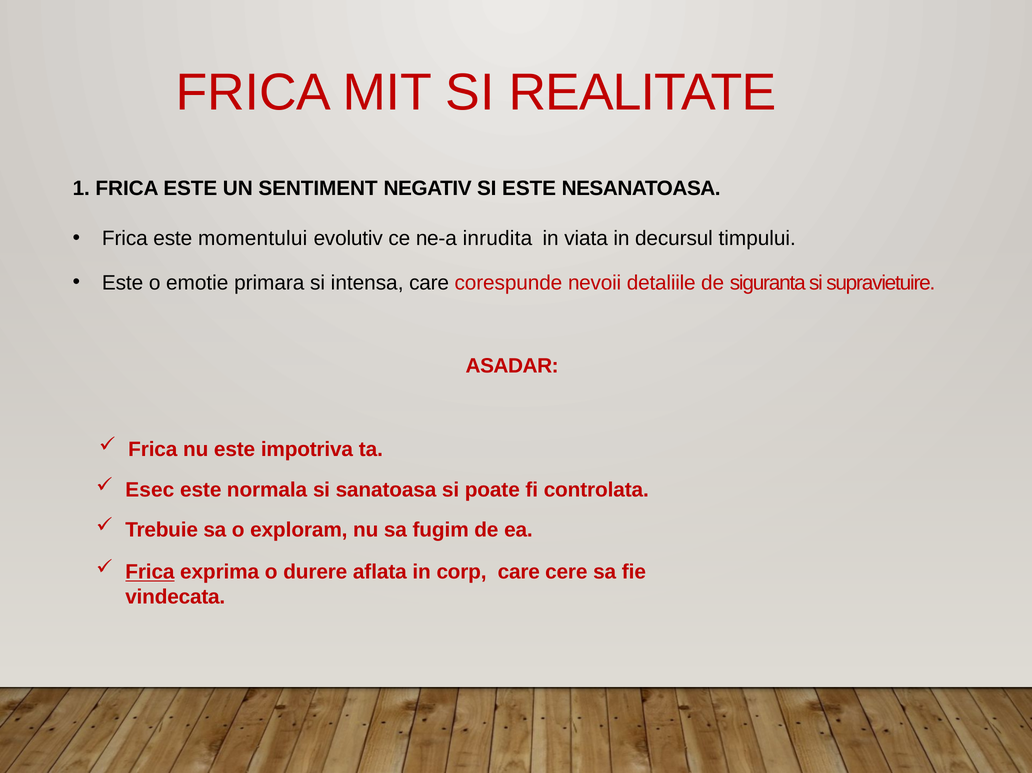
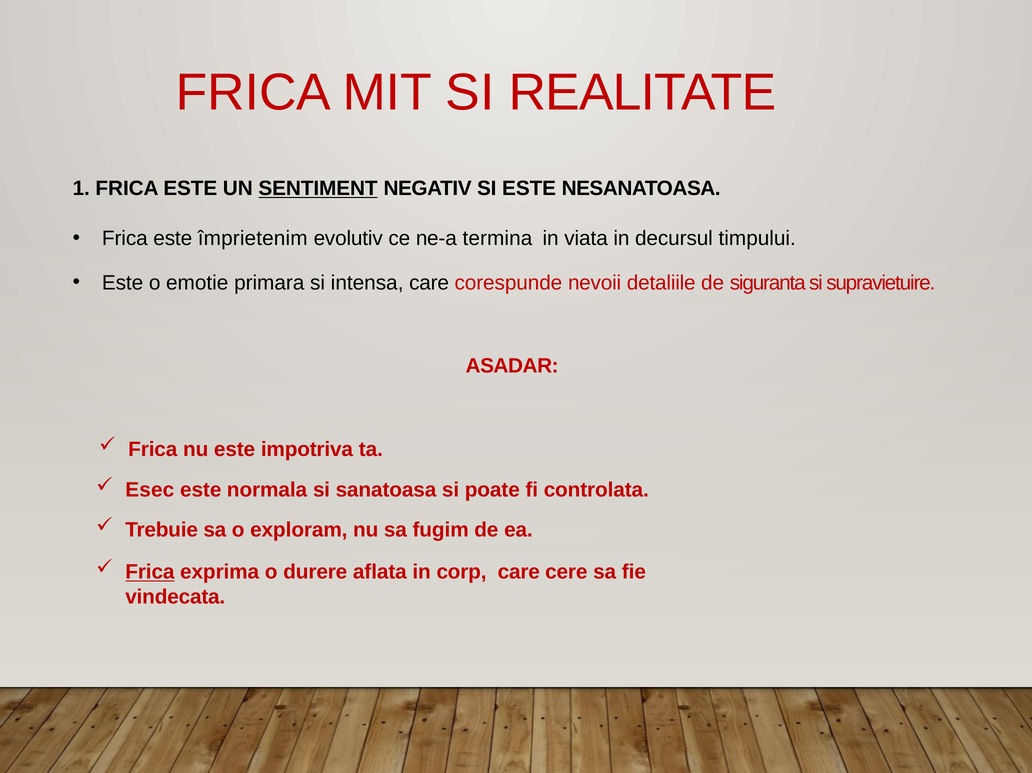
SENTIMENT underline: none -> present (318, 189)
momentului: momentului -> împrietenim (253, 239)
inrudita: inrudita -> termina (497, 239)
